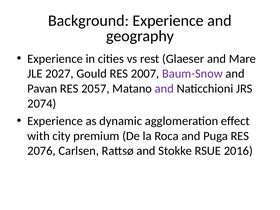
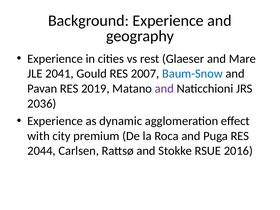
2027: 2027 -> 2041 (60, 74)
Baum-Snow colour: purple -> blue (192, 74)
2057: 2057 -> 2019 (95, 89)
2074: 2074 -> 2036 (42, 104)
2076: 2076 -> 2044 (41, 151)
